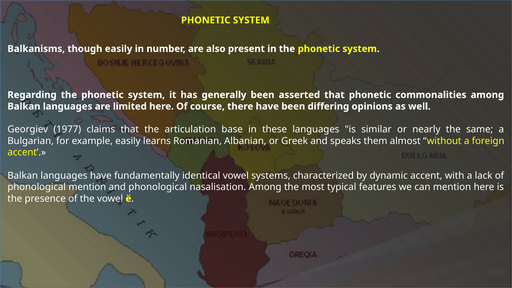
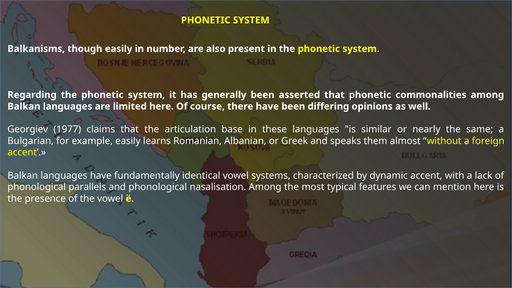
phonological mention: mention -> parallels (87, 187)
